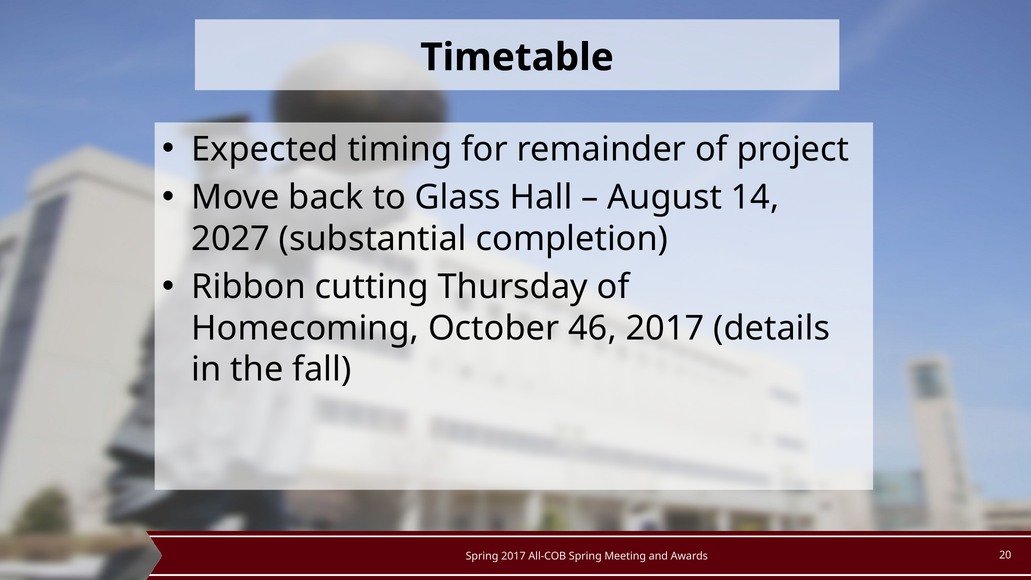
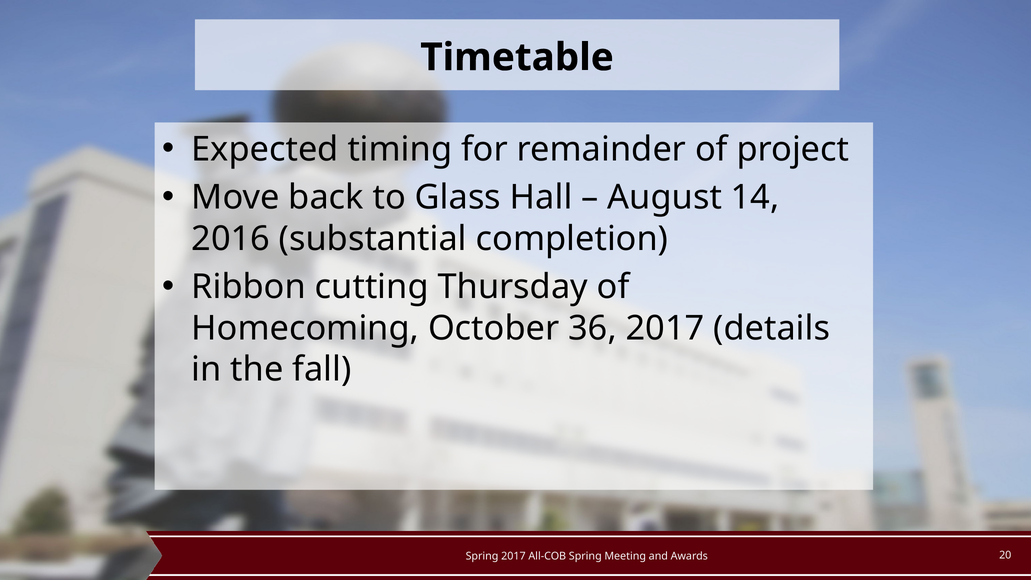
2027: 2027 -> 2016 (231, 239)
46: 46 -> 36 (593, 328)
